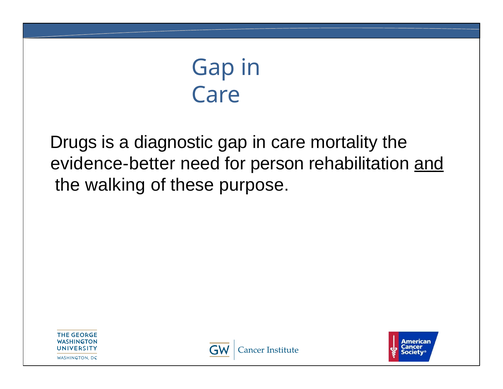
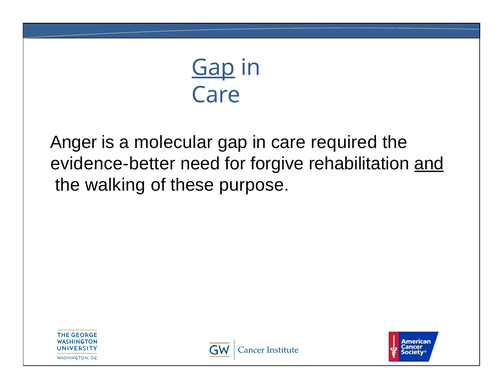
Gap underline: none -> present (213, 68)
Drugs: Drugs -> Anger (74, 142)
diagnostic: diagnostic -> molecular (173, 142)
mortality: mortality -> required (344, 142)
person: person -> forgive (277, 164)
